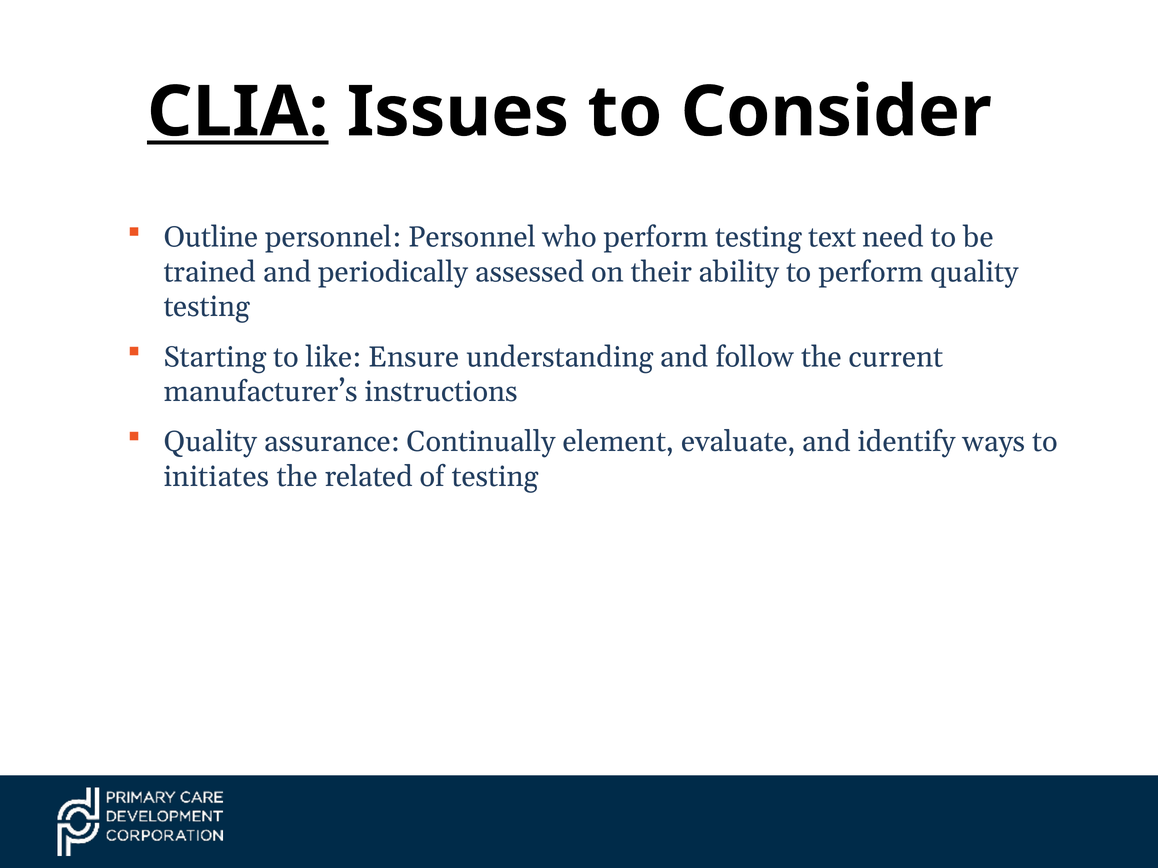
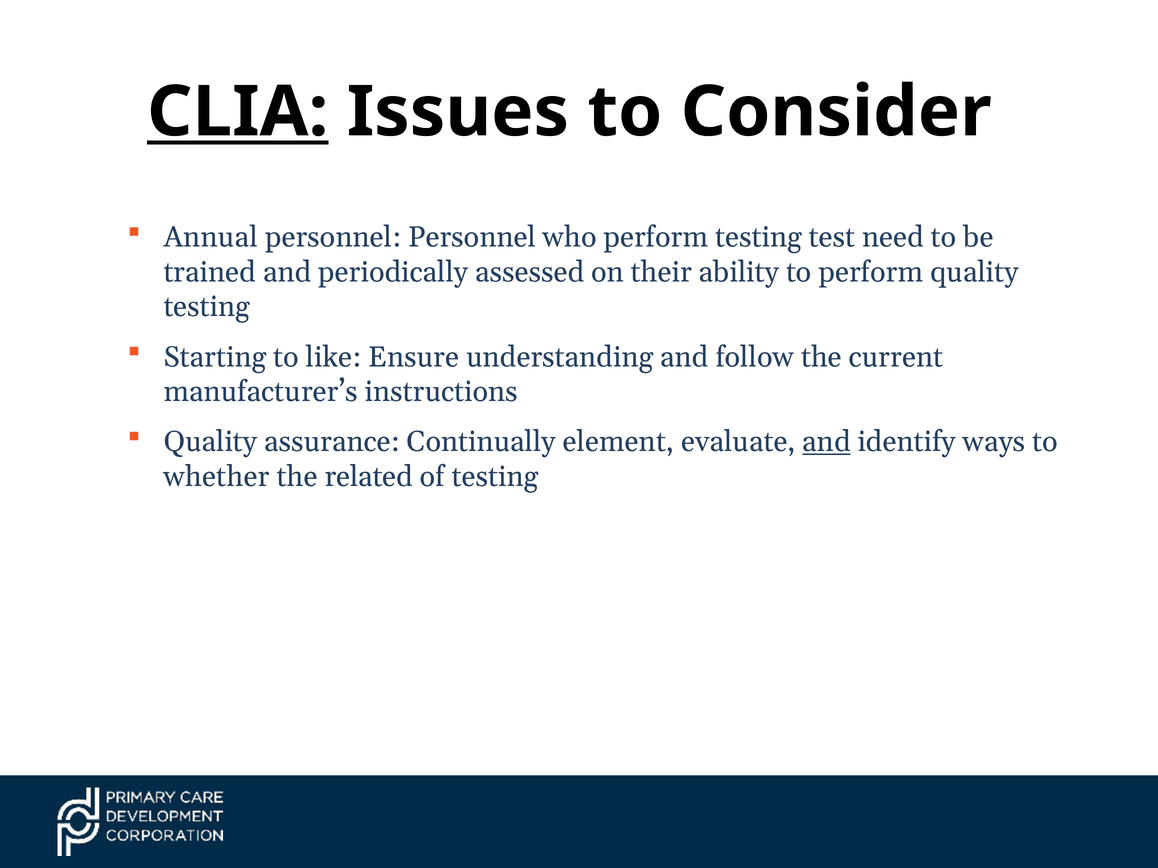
Outline: Outline -> Annual (211, 238)
text: text -> test (832, 238)
and underline: none -> present (827, 442)
initiates: initiates -> whether (217, 477)
